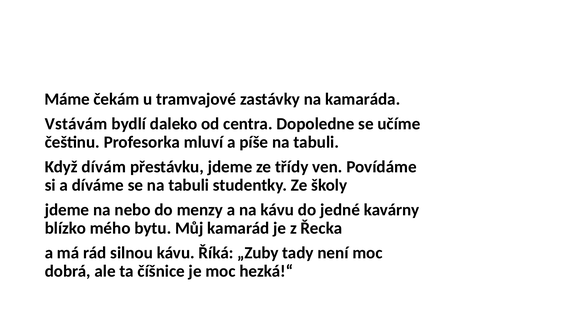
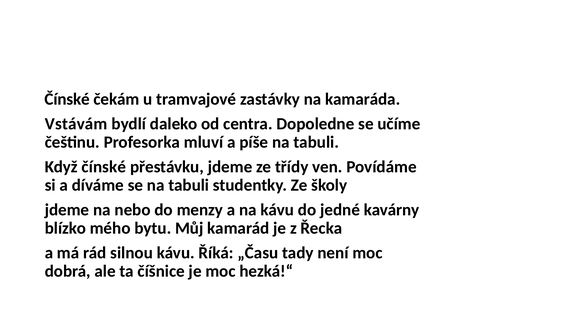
Máme: Máme -> Čínské (67, 99)
Když dívám: dívám -> čínské (104, 167)
„Zuby: „Zuby -> „Času (258, 252)
